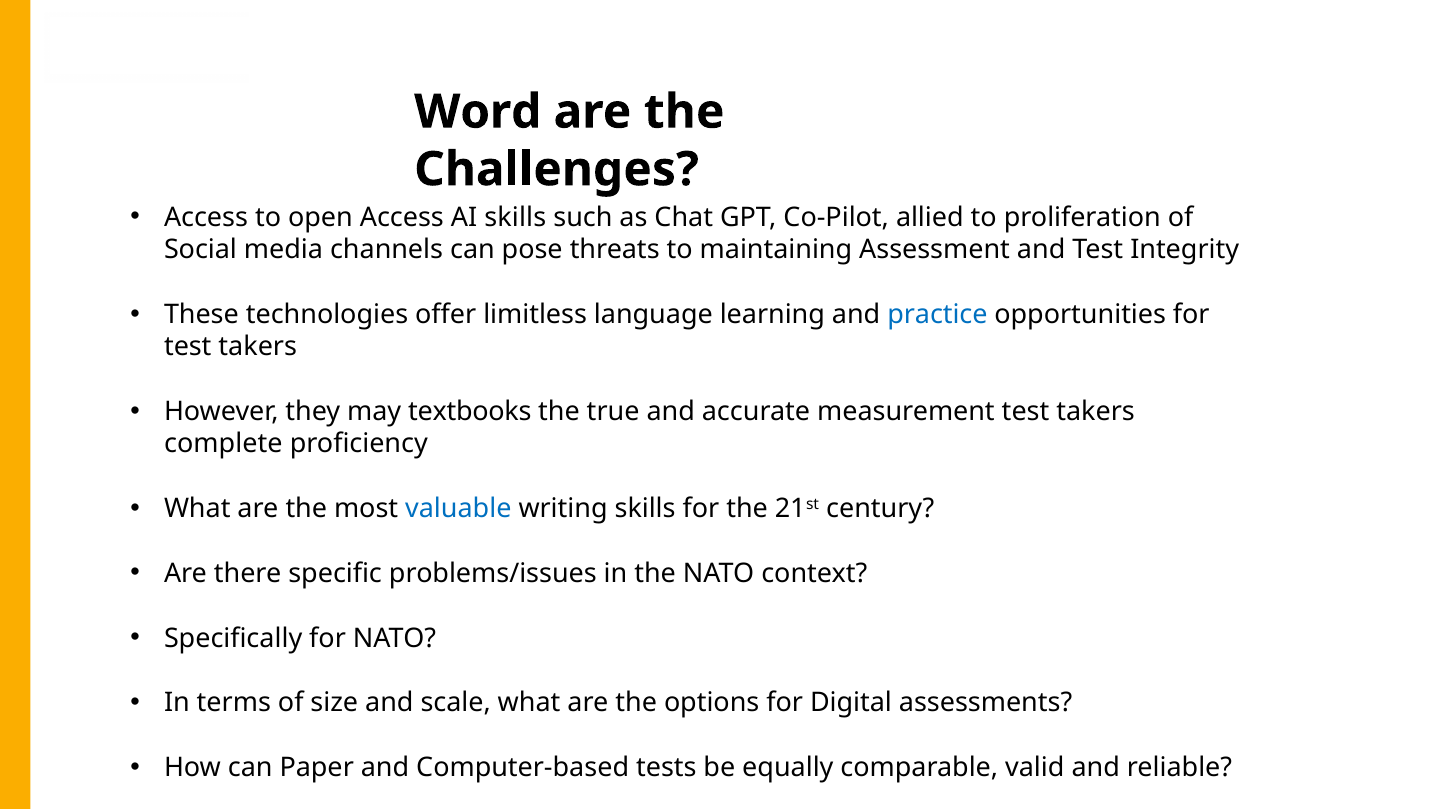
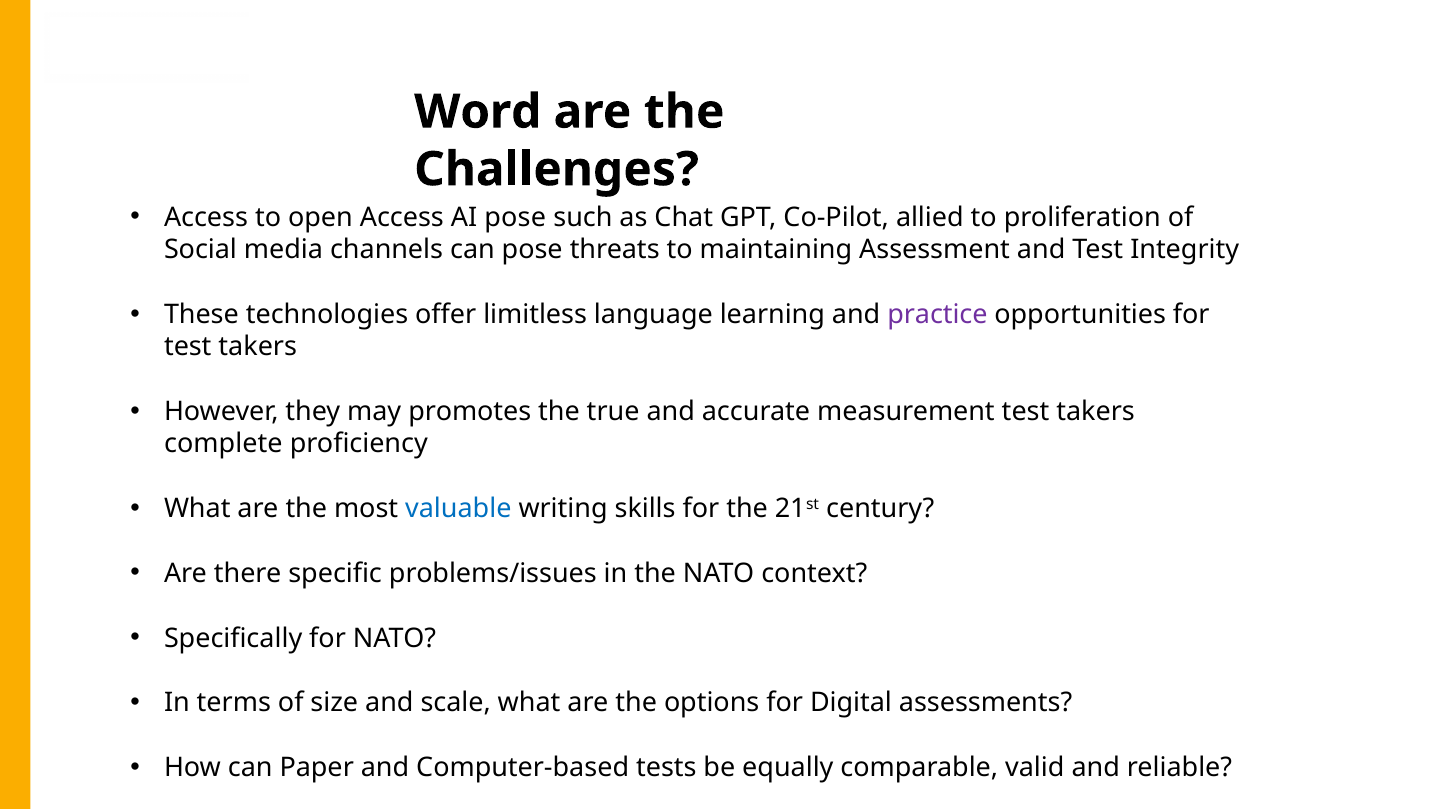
AI skills: skills -> pose (515, 217)
practice colour: blue -> purple (937, 315)
textbooks: textbooks -> promotes (470, 412)
